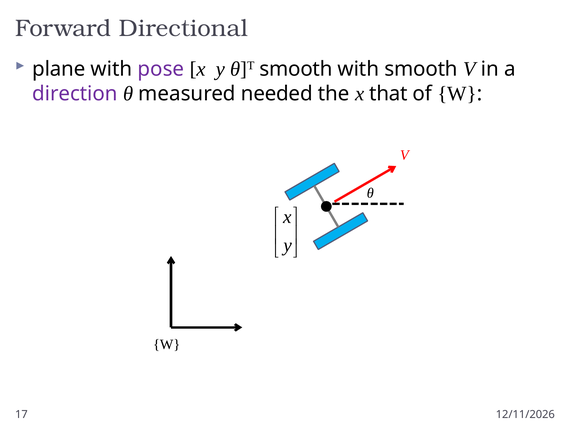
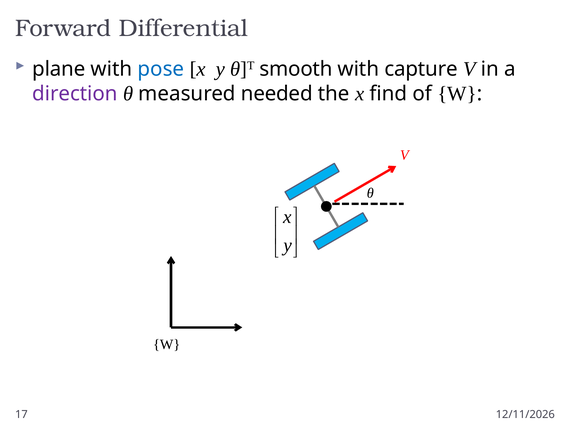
Directional: Directional -> Differential (183, 28)
pose colour: purple -> blue (161, 69)
with smooth: smooth -> capture (421, 69)
that: that -> find (388, 94)
